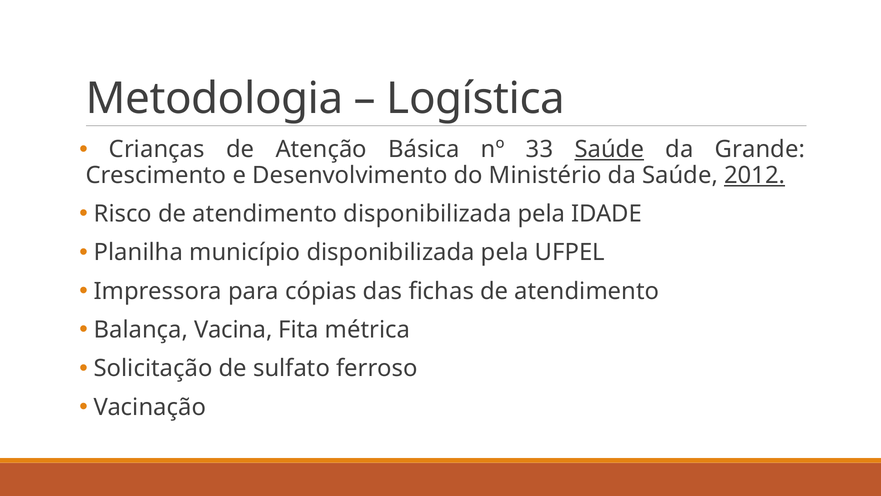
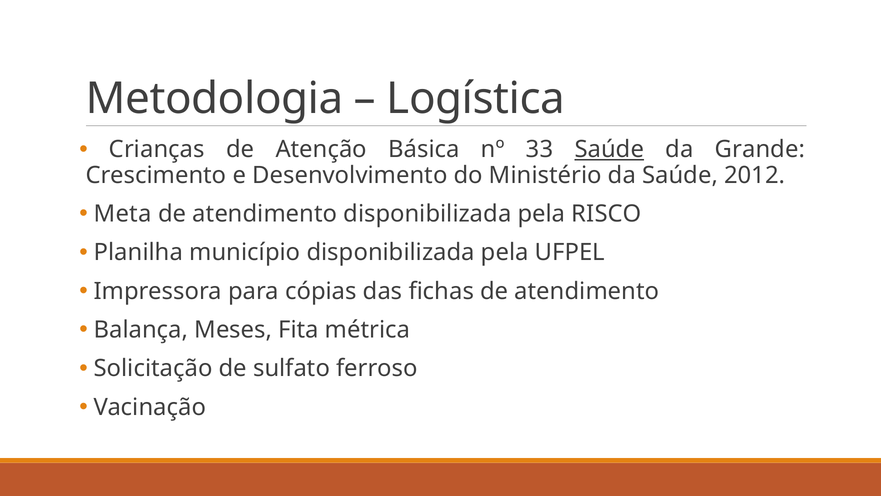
2012 underline: present -> none (755, 175)
Risco: Risco -> Meta (123, 214)
IDADE: IDADE -> RISCO (606, 214)
Vacina: Vacina -> Meses (233, 330)
